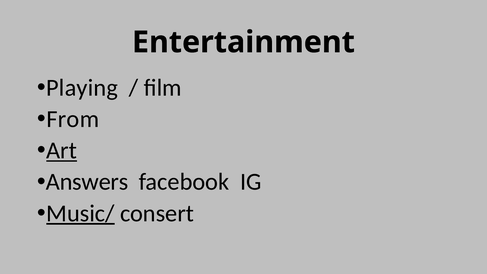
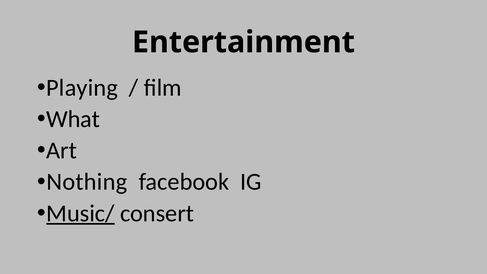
From: From -> What (73, 119)
Art underline: present -> none (62, 151)
Answers: Answers -> Nothing (87, 182)
